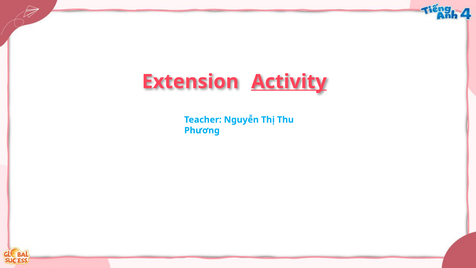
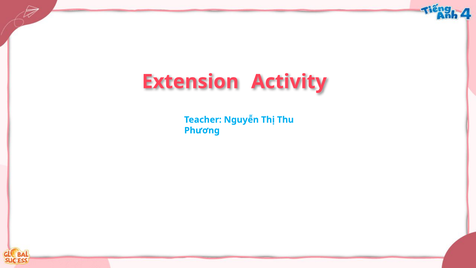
Activity underline: present -> none (289, 82)
